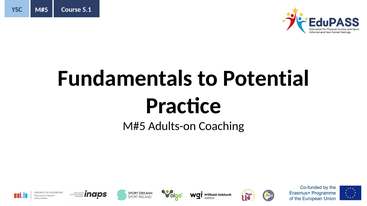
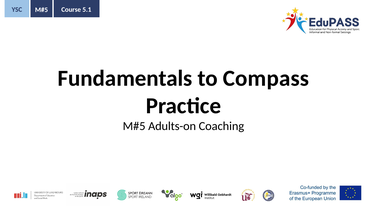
Potential: Potential -> Compass (266, 78)
